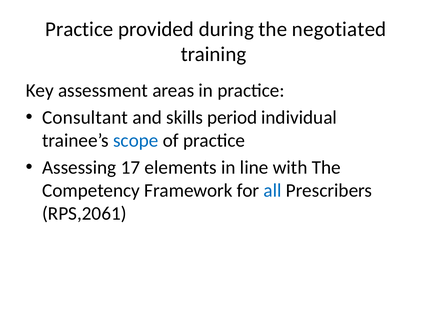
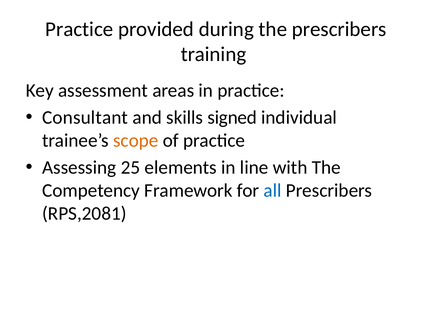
the negotiated: negotiated -> prescribers (339, 29)
period: period -> signed (232, 118)
scope colour: blue -> orange (136, 141)
17: 17 -> 25 (130, 168)
RPS,2061: RPS,2061 -> RPS,2081 (84, 214)
